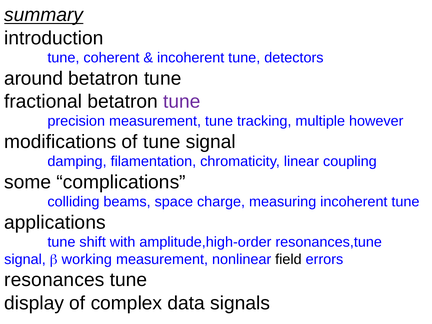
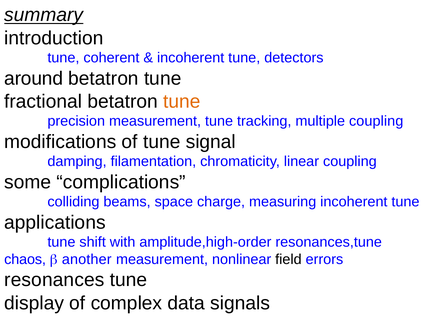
tune colour: purple -> orange (182, 101)
multiple however: however -> coupling (376, 121)
signal: signal -> chaos (25, 259)
working: working -> another (87, 259)
